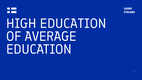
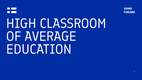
HIGH EDUCATION: EDUCATION -> CLASSROOM (73, 23)
